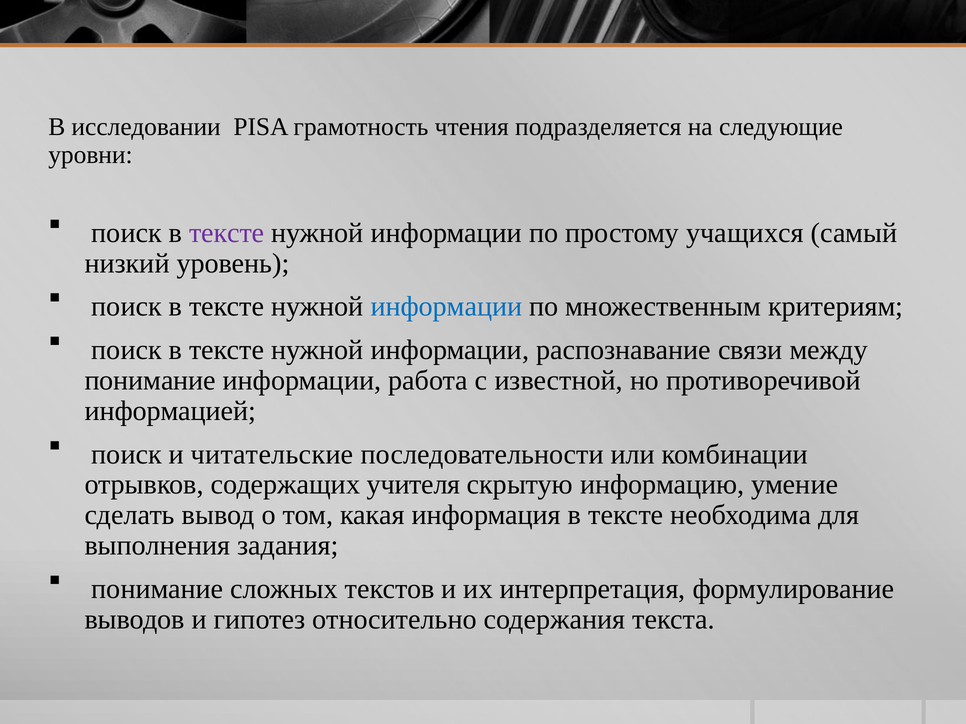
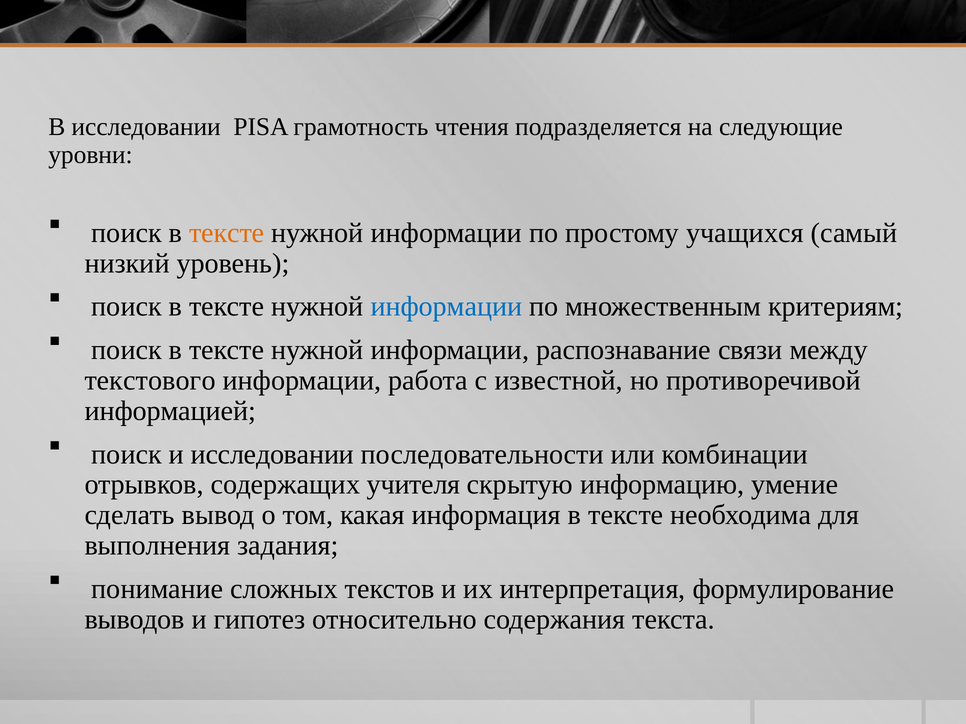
тексте colour: purple -> orange (227, 233)
понимание: понимание -> текстового (150, 381)
и читательские: читательские -> исследовании (272, 455)
